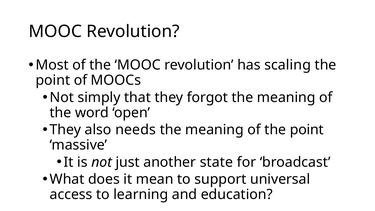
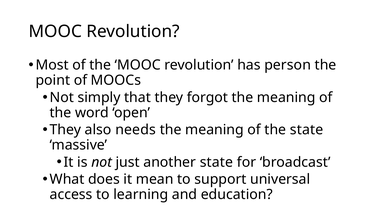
scaling: scaling -> person (288, 65)
of the point: point -> state (307, 130)
